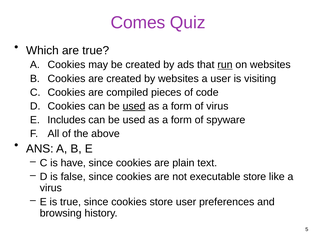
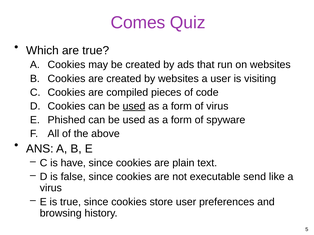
run underline: present -> none (225, 65)
Includes: Includes -> Phished (67, 120)
executable store: store -> send (255, 177)
